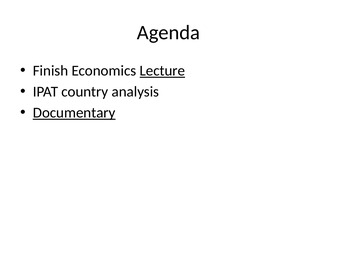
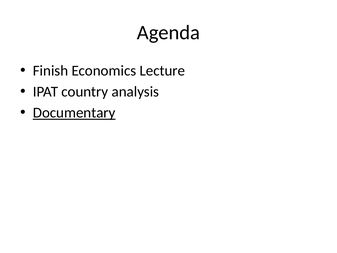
Lecture underline: present -> none (162, 71)
